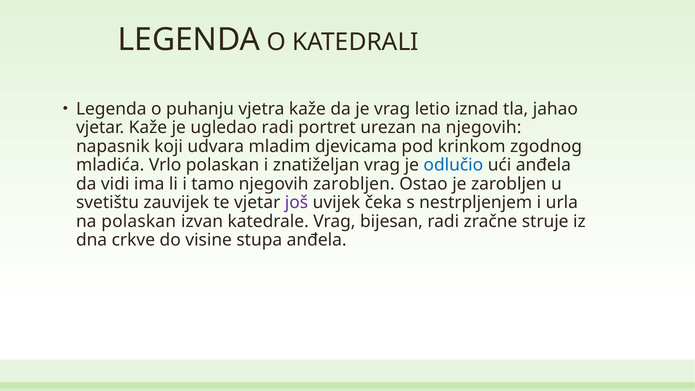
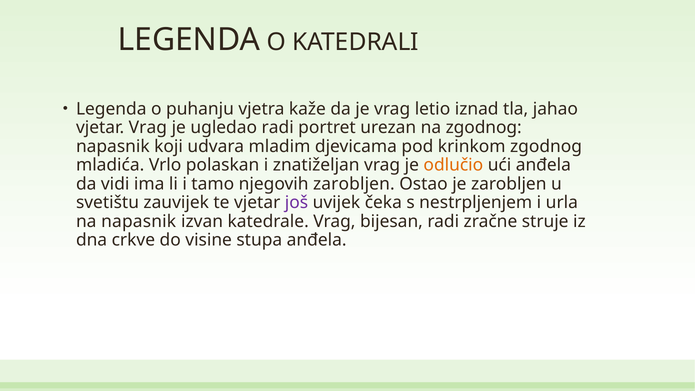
vjetar Kaže: Kaže -> Vrag (148, 128)
na njegovih: njegovih -> zgodnog (484, 128)
odlučio colour: blue -> orange (453, 165)
na polaskan: polaskan -> napasnik (139, 221)
